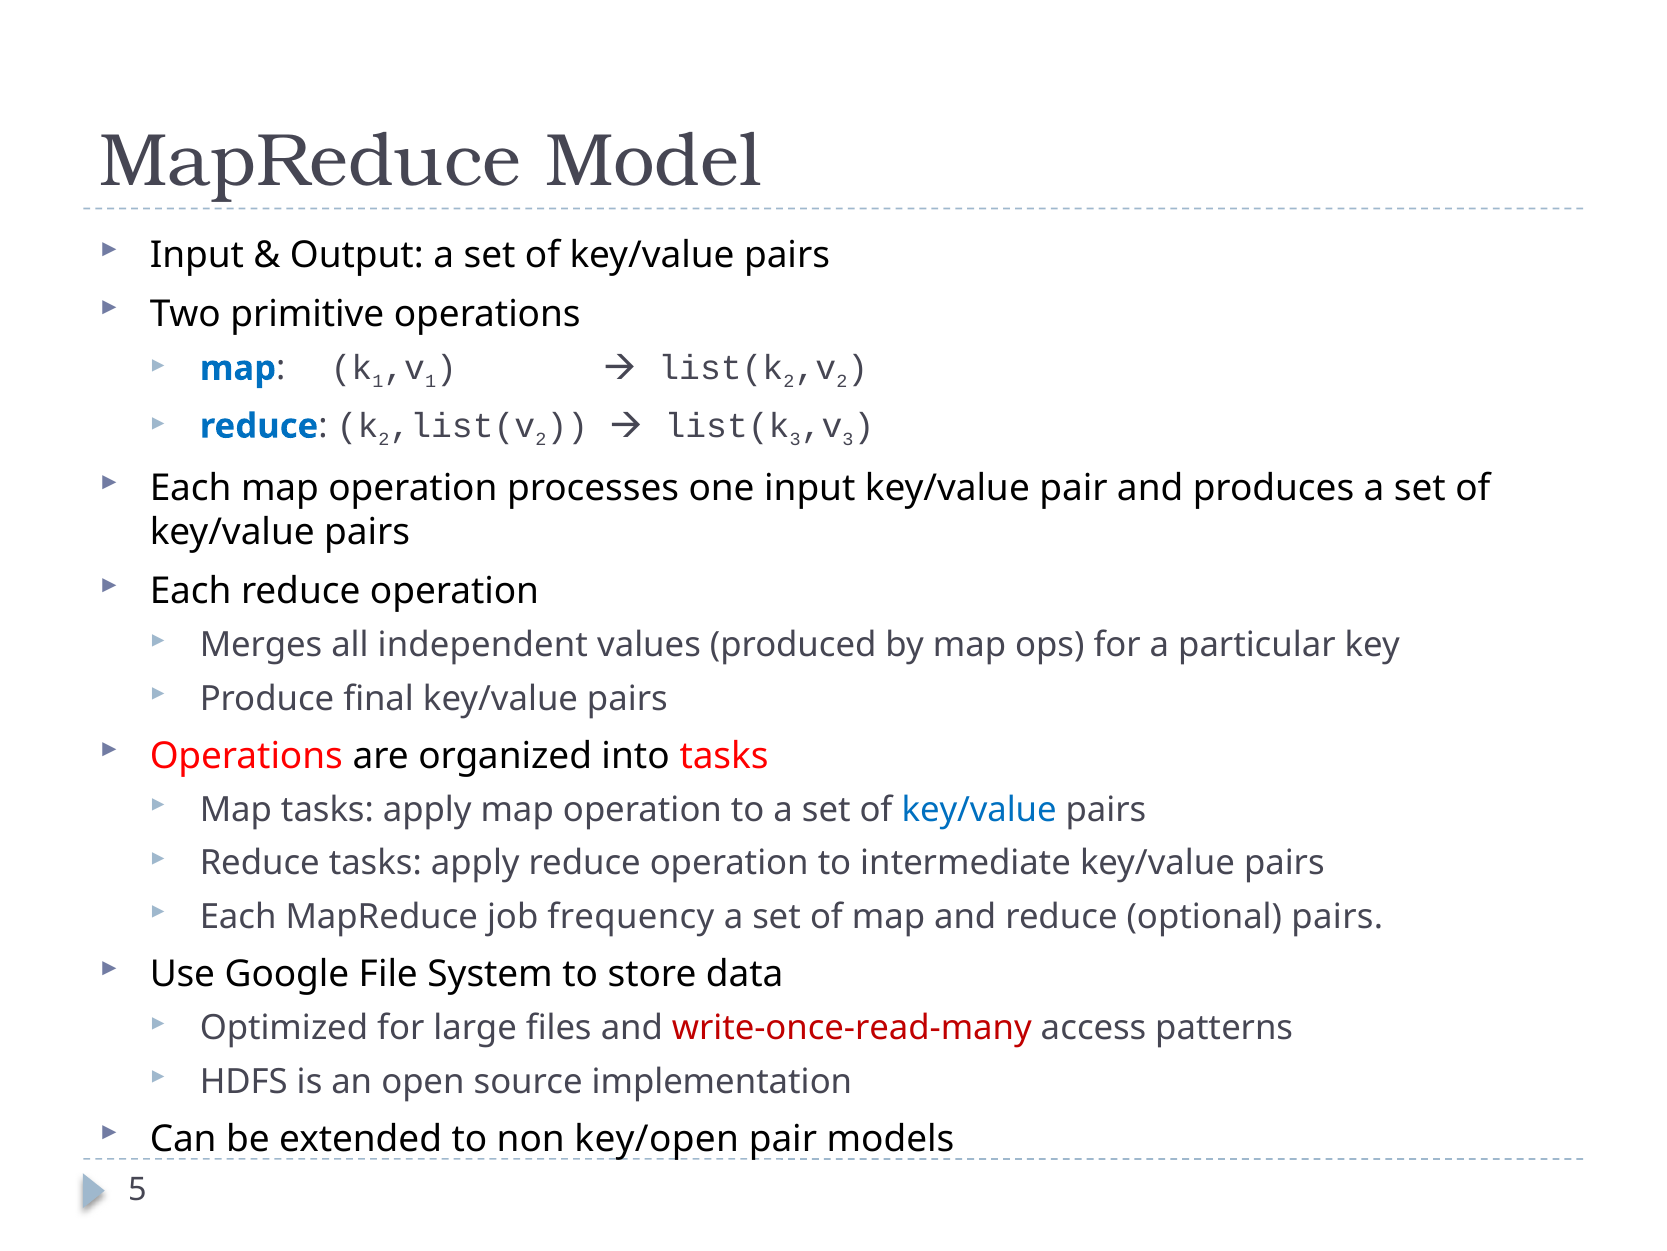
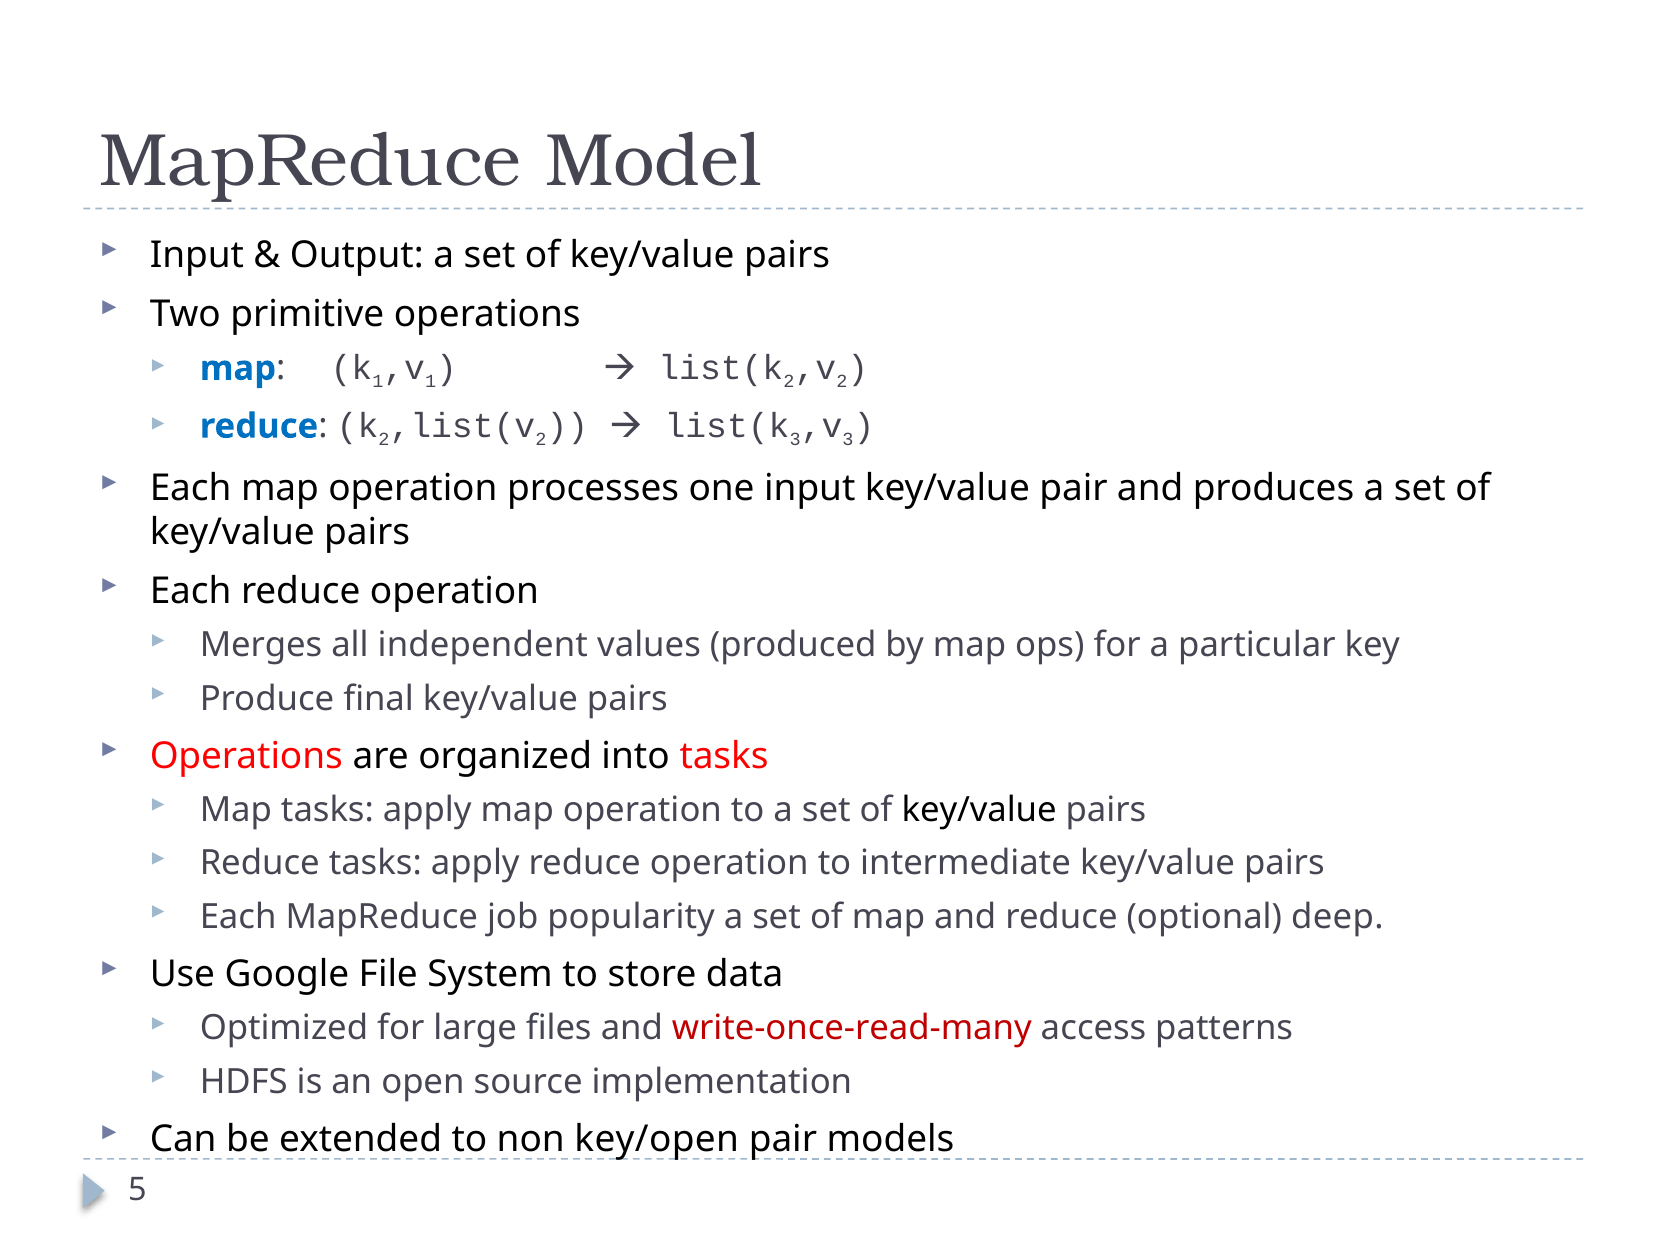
key/value colour: blue -> black (979, 810)
frequency: frequency -> popularity (631, 916)
optional pairs: pairs -> deep (1337, 916)
